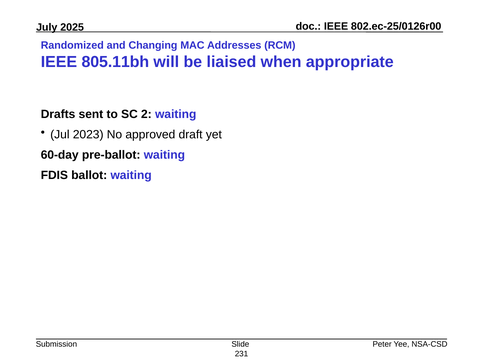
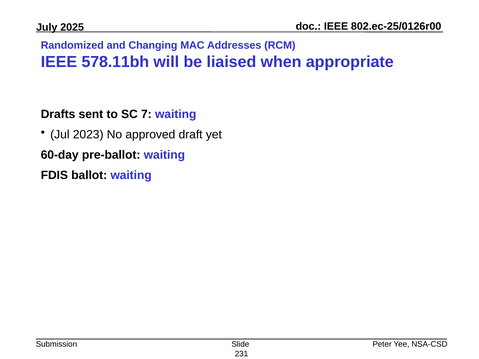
805.11bh: 805.11bh -> 578.11bh (115, 62)
2: 2 -> 7 (146, 114)
